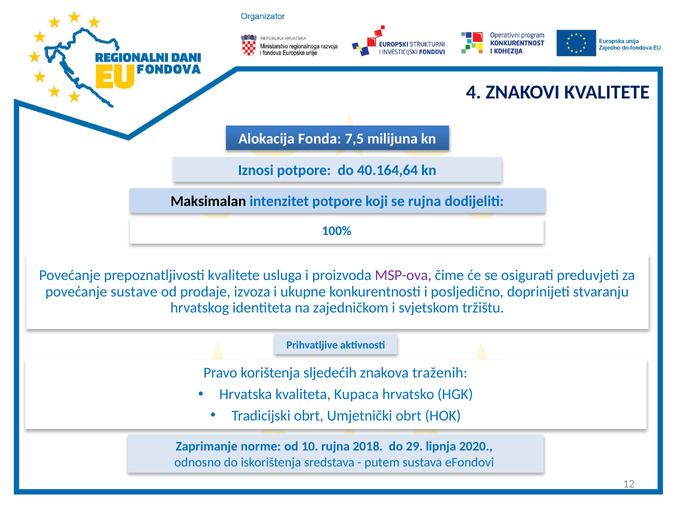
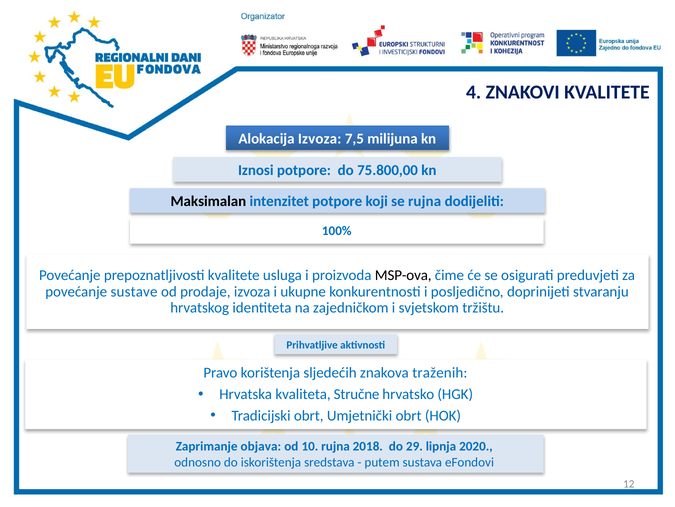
Alokacija Fonda: Fonda -> Izvoza (320, 139)
40.164,64: 40.164,64 -> 75.800,00 (388, 170)
MSP-ova colour: purple -> black (403, 275)
Kupaca: Kupaca -> Stručne (357, 394)
norme: norme -> objava (261, 446)
